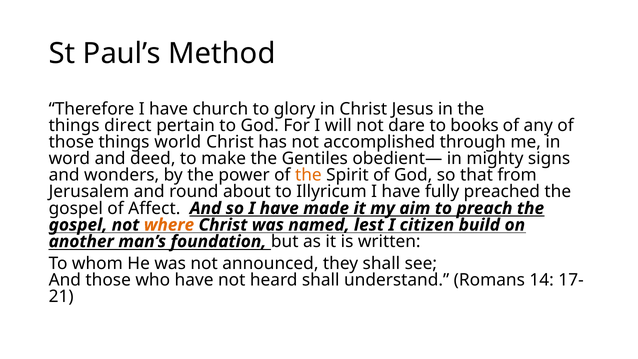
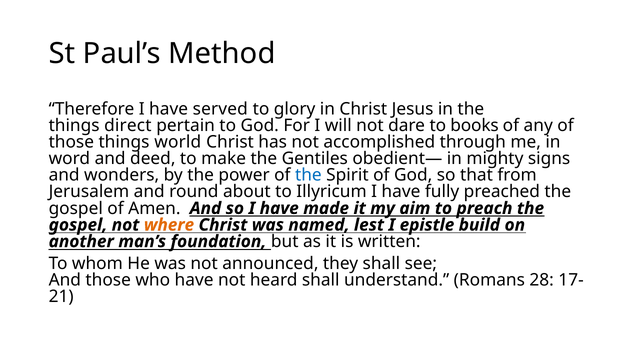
church: church -> served (220, 109)
the colour: orange -> blue (308, 175)
Affect: Affect -> Amen (154, 208)
citizen: citizen -> epistle (427, 225)
14: 14 -> 28 (542, 280)
